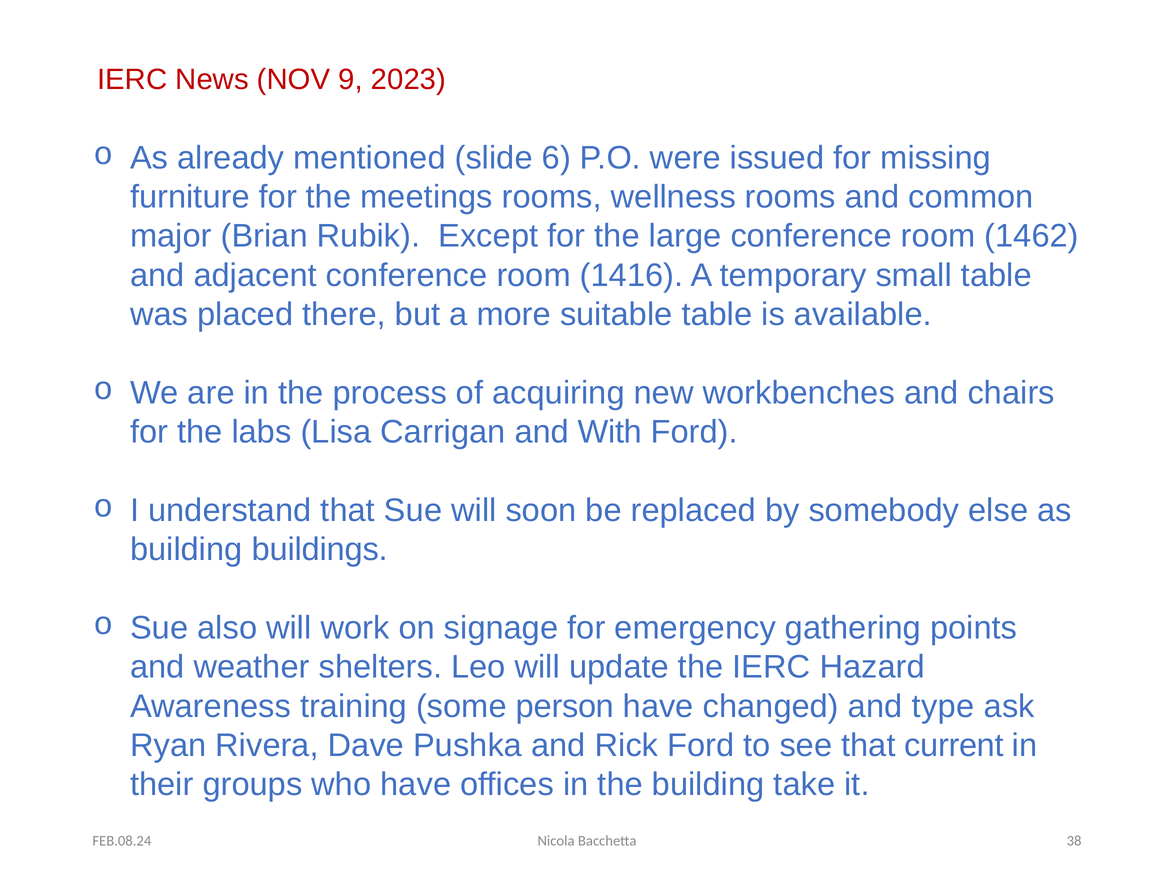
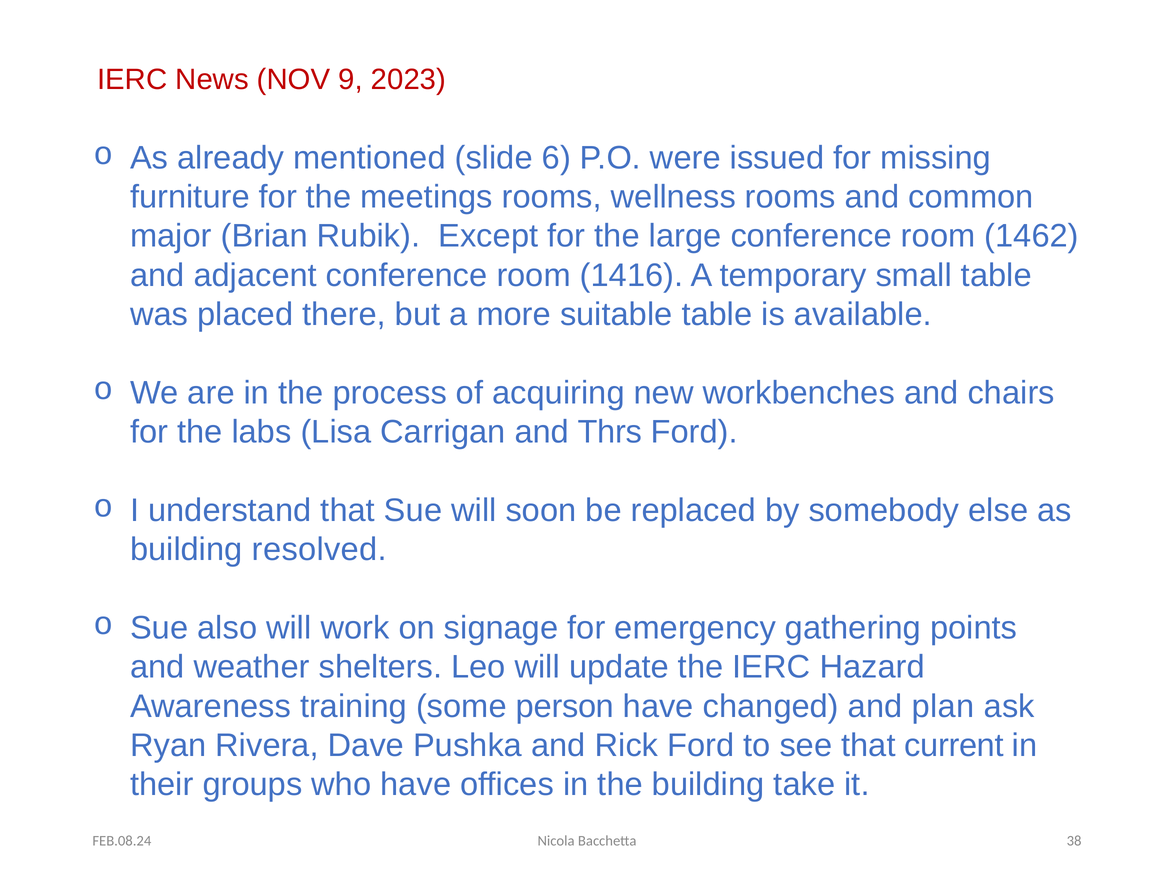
With: With -> Thrs (610, 432)
buildings: buildings -> resolved (319, 549)
type: type -> plan (943, 706)
